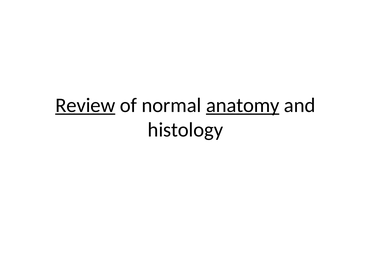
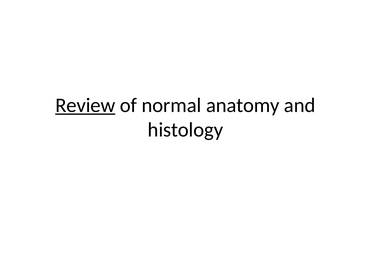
anatomy underline: present -> none (243, 105)
